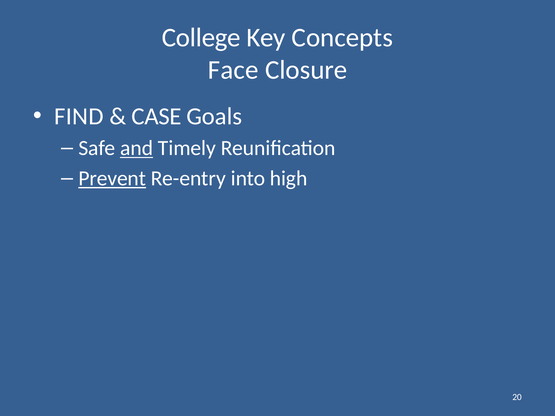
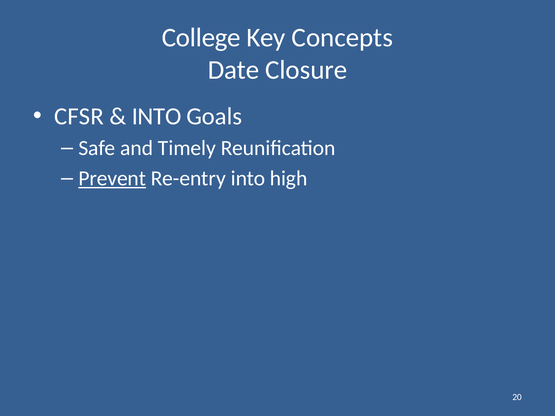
Face: Face -> Date (233, 70)
FIND: FIND -> CFSR (79, 116)
CASE: CASE -> INTO (157, 116)
and underline: present -> none (137, 148)
